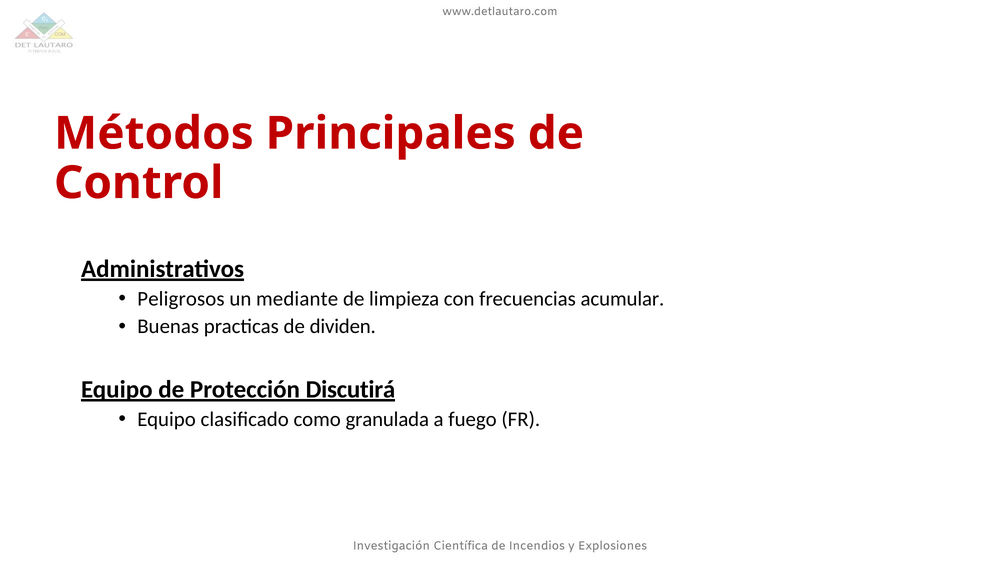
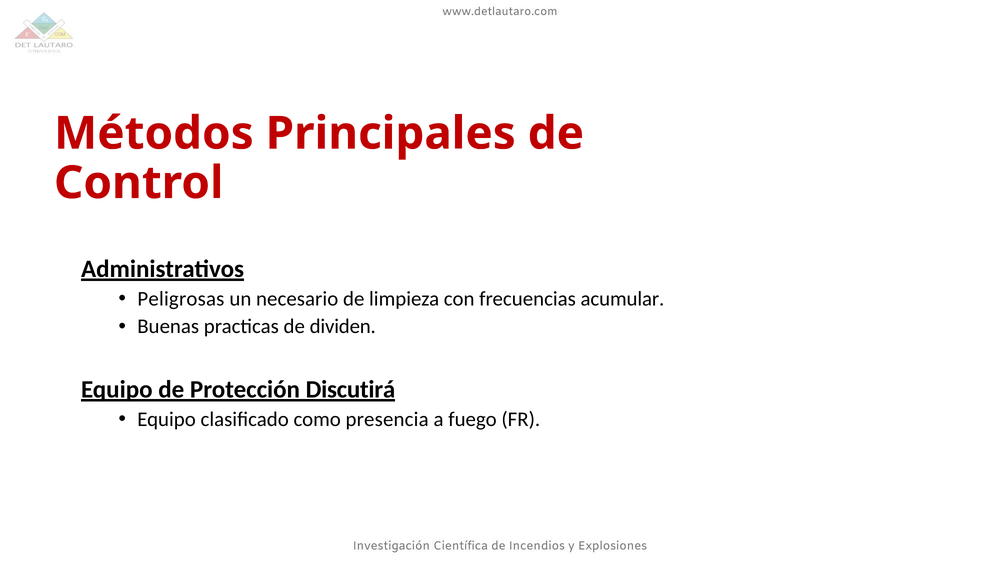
Peligrosos: Peligrosos -> Peligrosas (181, 299)
mediante: mediante -> necesario (297, 299)
granulada: granulada -> presencia (387, 420)
